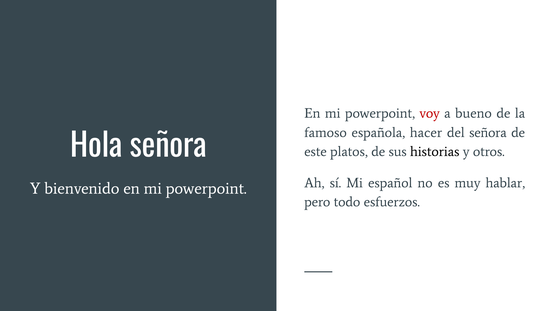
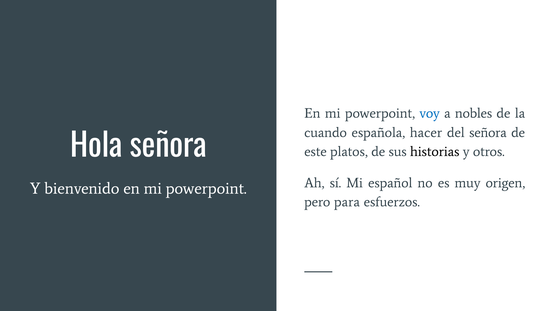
voy colour: red -> blue (430, 113)
bueno: bueno -> nobles (474, 113)
famoso: famoso -> cuando (326, 133)
hablar: hablar -> origen (505, 183)
todo: todo -> para (347, 202)
